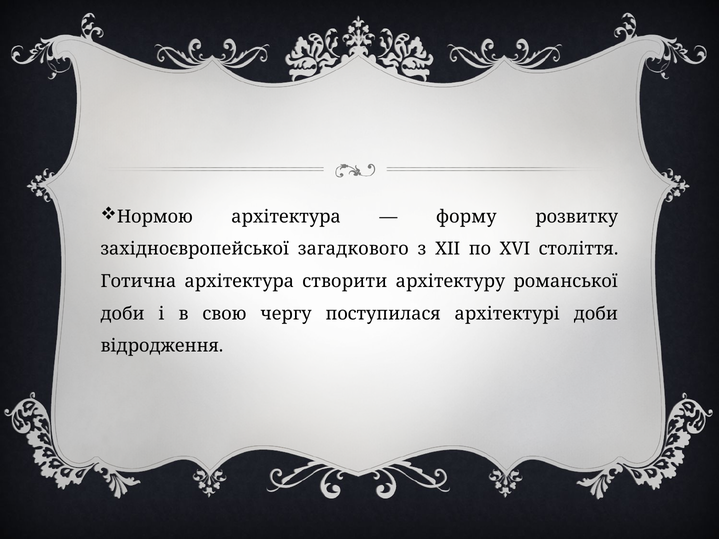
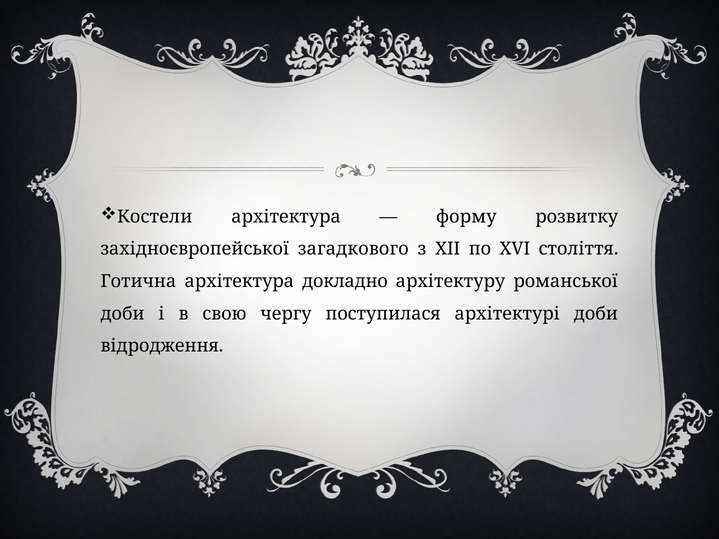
Нормою: Нормою -> Костели (155, 217)
створити: створити -> докладно (345, 281)
